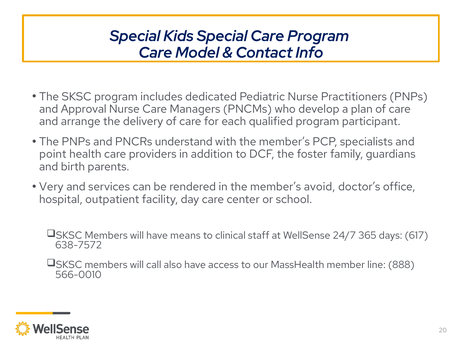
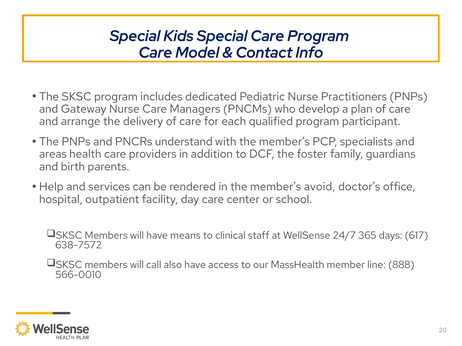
Approval: Approval -> Gateway (84, 109)
point: point -> areas (53, 154)
Very: Very -> Help (51, 187)
